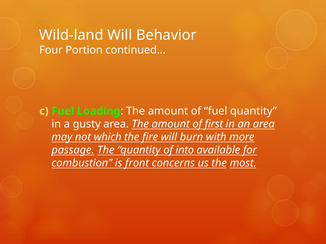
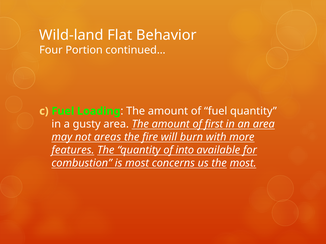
Wild-land Will: Will -> Flat (120, 35)
which: which -> areas (108, 137)
passage: passage -> features (73, 150)
is front: front -> most (137, 163)
